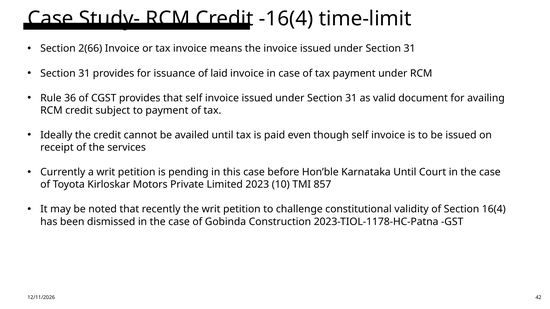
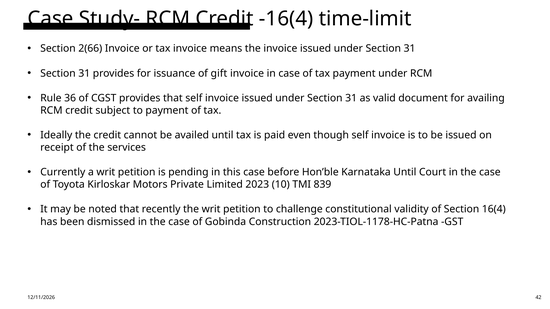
laid: laid -> gift (219, 73)
857: 857 -> 839 (322, 185)
